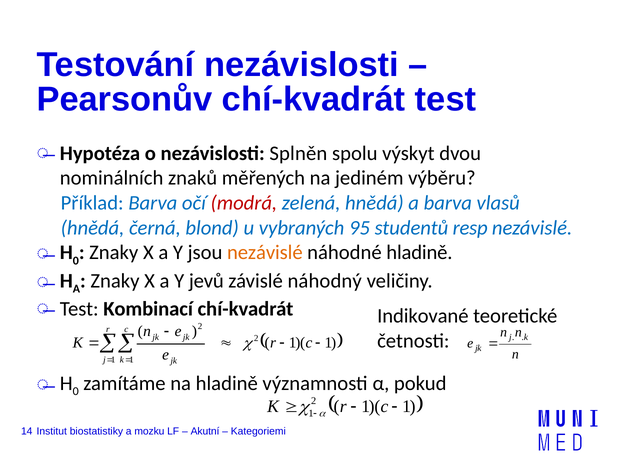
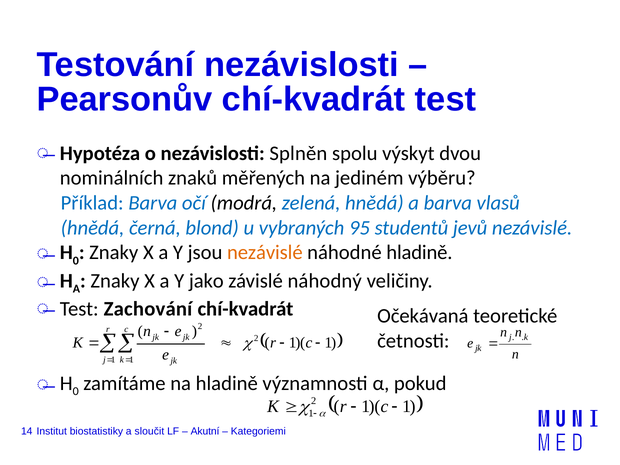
modrá colour: red -> black (244, 203)
resp: resp -> jevů (470, 228)
jevů: jevů -> jako (206, 281)
Kombinací: Kombinací -> Zachování (148, 309)
Indikované: Indikované -> Očekávaná (423, 316)
mozku: mozku -> sloučit (149, 431)
